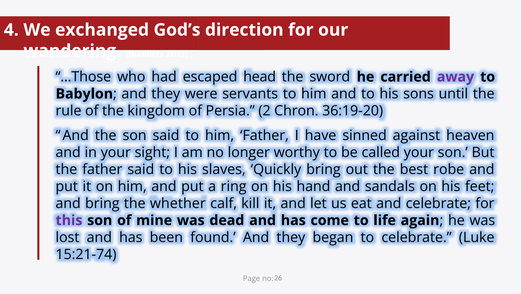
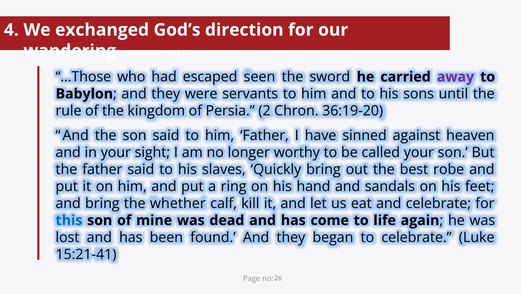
head: head -> seen (259, 77)
this colour: purple -> blue (69, 220)
15:21-74: 15:21-74 -> 15:21-41 (86, 254)
